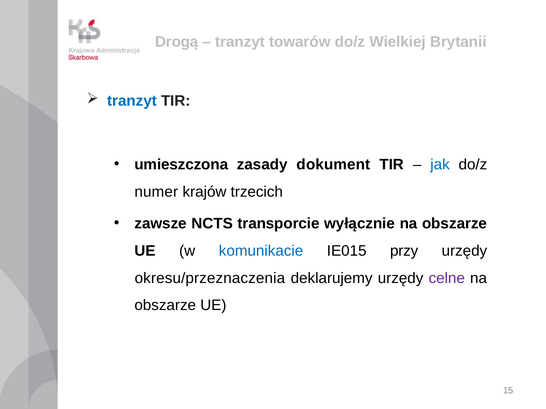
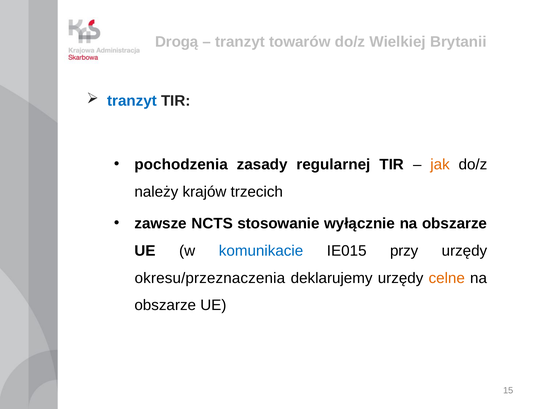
umieszczona: umieszczona -> pochodzenia (181, 165)
dokument: dokument -> regularnej (333, 165)
jak colour: blue -> orange (440, 165)
numer: numer -> należy (156, 192)
transporcie: transporcie -> stosowanie (279, 224)
celne colour: purple -> orange (447, 278)
